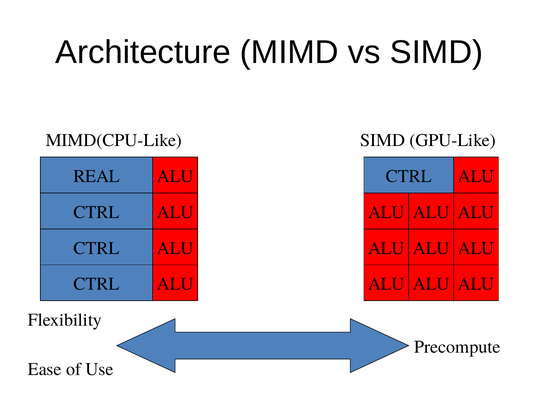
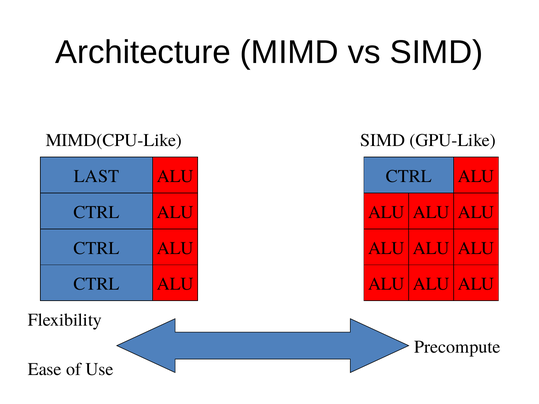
REAL: REAL -> LAST (96, 176)
